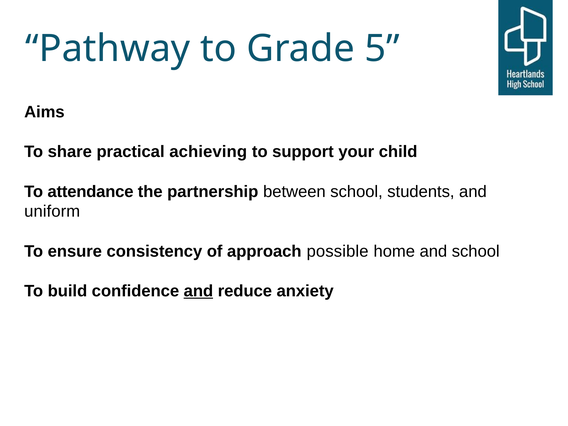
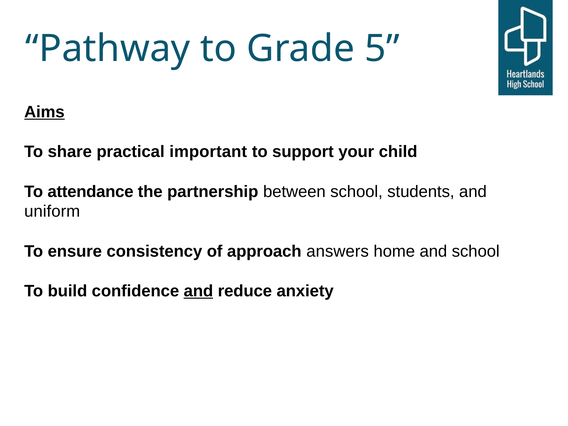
Aims underline: none -> present (44, 112)
achieving: achieving -> important (208, 152)
possible: possible -> answers (338, 251)
